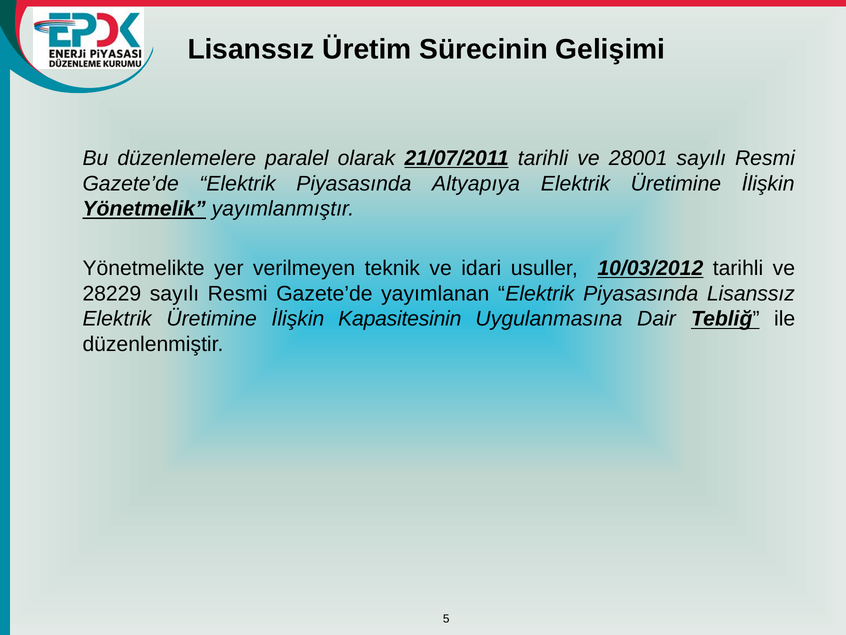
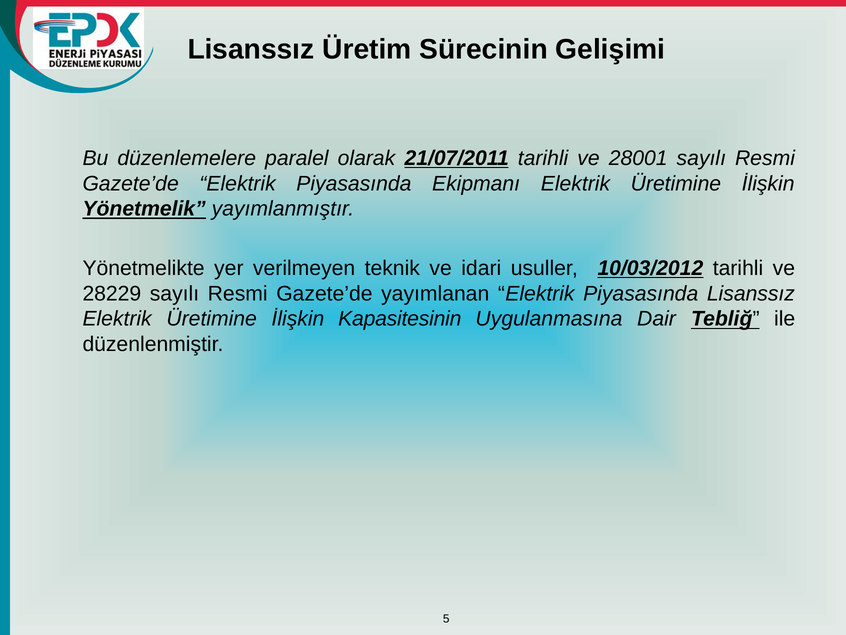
Altyapıya: Altyapıya -> Ekipmanı (476, 183)
